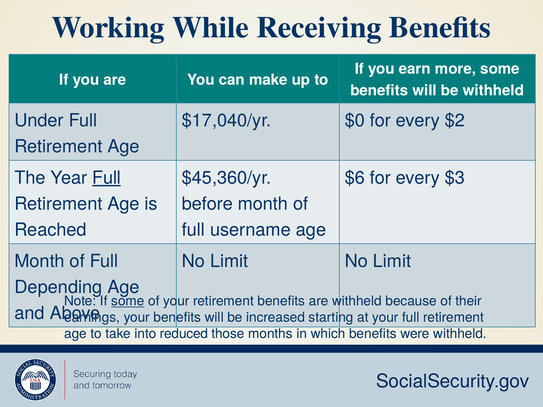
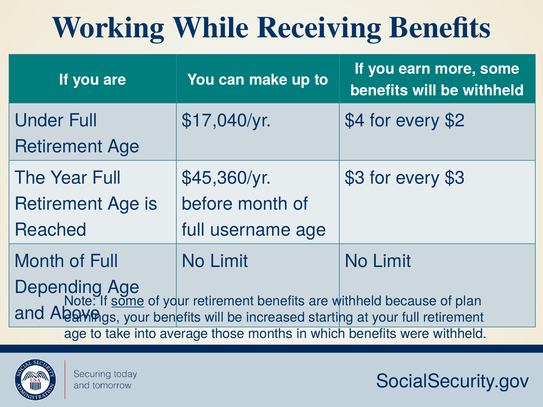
$0: $0 -> $4 (355, 121)
Full underline: present -> none (107, 178)
$6: $6 -> $3 (355, 178)
their: their -> plan (469, 301)
reduced: reduced -> average (184, 334)
